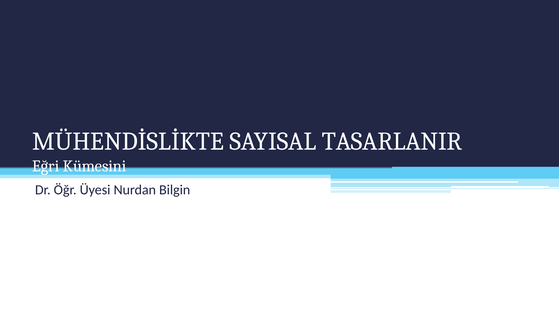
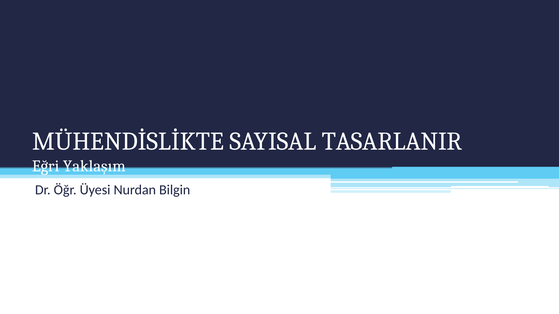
Kümesini: Kümesini -> Yaklaşım (94, 166)
